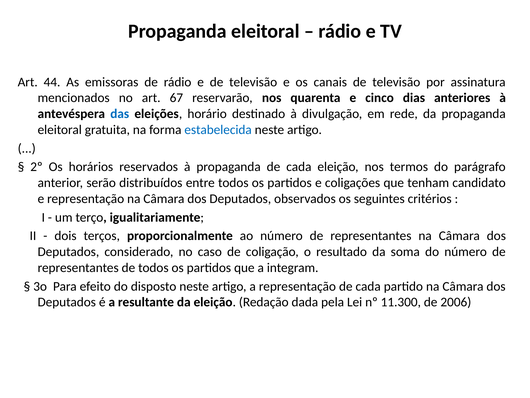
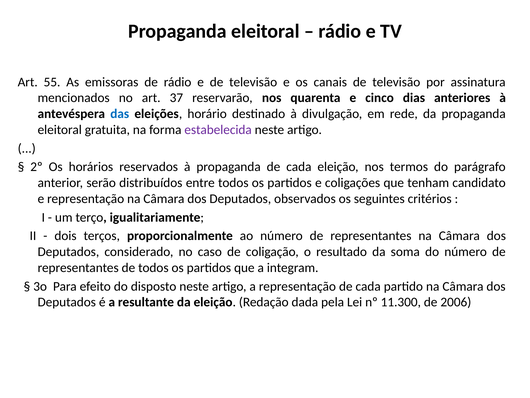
44: 44 -> 55 (52, 82)
67: 67 -> 37 (176, 98)
estabelecida colour: blue -> purple (218, 130)
